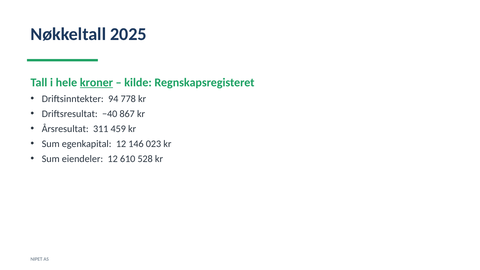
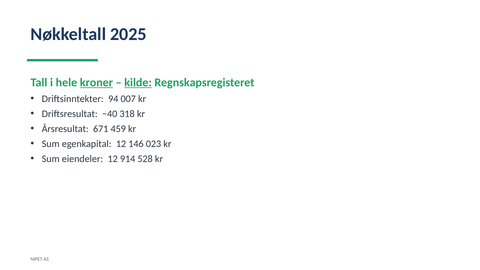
kilde underline: none -> present (138, 83)
778: 778 -> 007 (128, 99)
867: 867 -> 318 (127, 114)
311: 311 -> 671 (101, 129)
610: 610 -> 914 (128, 159)
